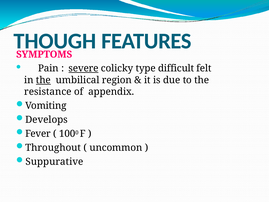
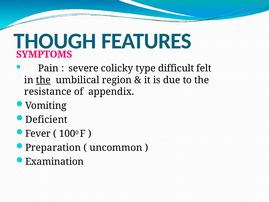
severe underline: present -> none (84, 68)
Develops: Develops -> Deficient (46, 120)
Throughout: Throughout -> Preparation (53, 148)
Suppurative: Suppurative -> Examination (55, 161)
